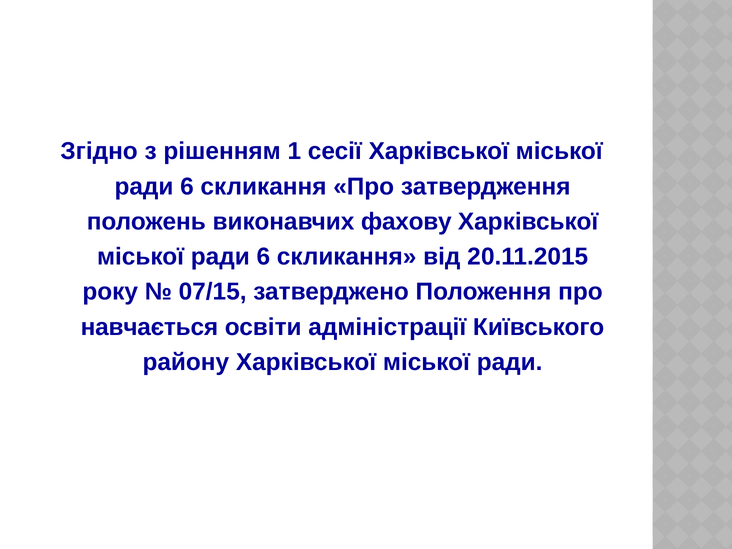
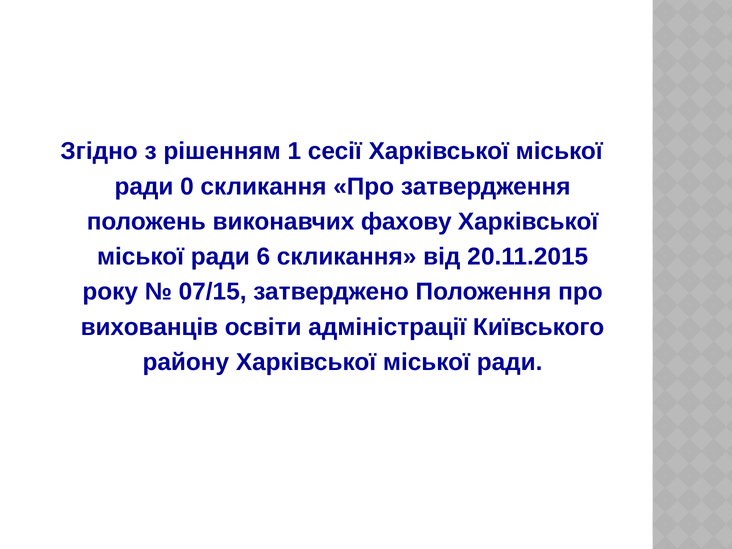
6: 6 -> 0 (187, 187)
навчається: навчається -> вихованців (149, 327)
